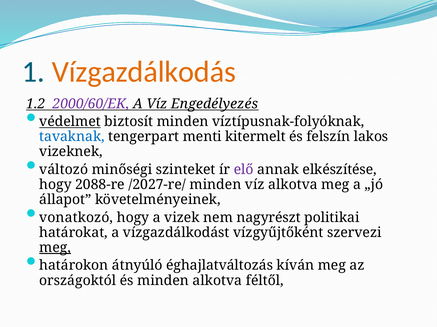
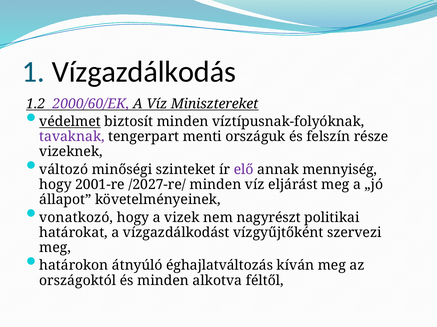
Vízgazdálkodás colour: orange -> black (144, 72)
Engedélyezés: Engedélyezés -> Minisztereket (215, 104)
tavaknak colour: blue -> purple (72, 137)
kitermelt: kitermelt -> országuk (255, 137)
lakos: lakos -> része (371, 137)
elkészítése: elkészítése -> mennyiség (340, 170)
2088-re: 2088-re -> 2001-re (100, 185)
víz alkotva: alkotva -> eljárást (293, 185)
meg underline: present -> none (55, 248)
